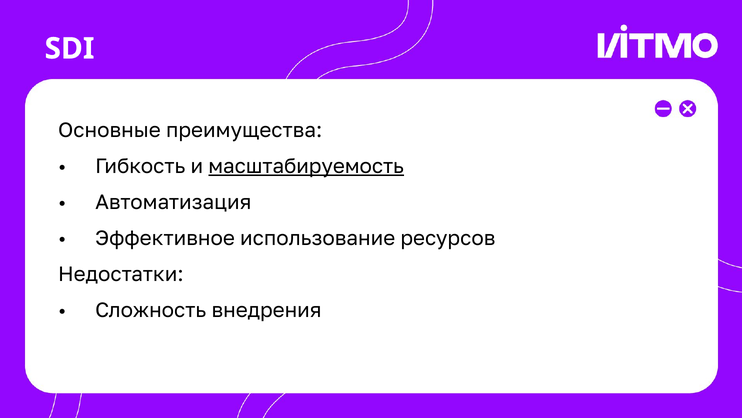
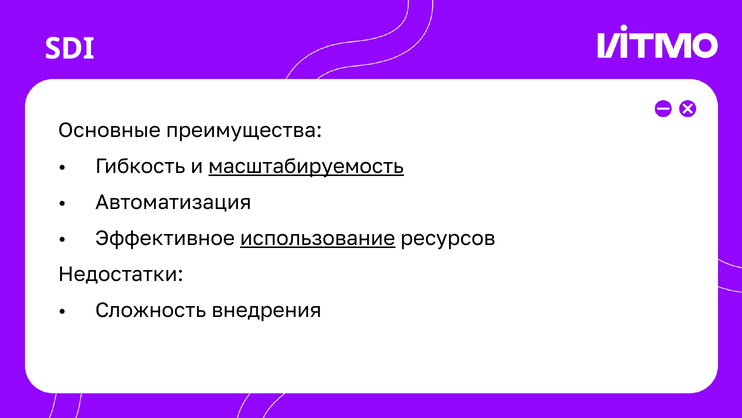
использование underline: none -> present (318, 238)
